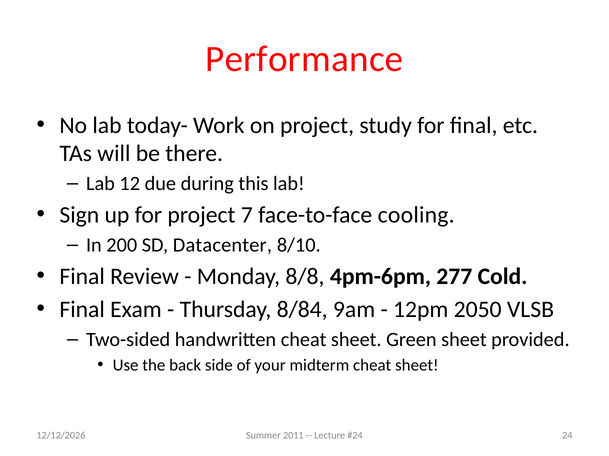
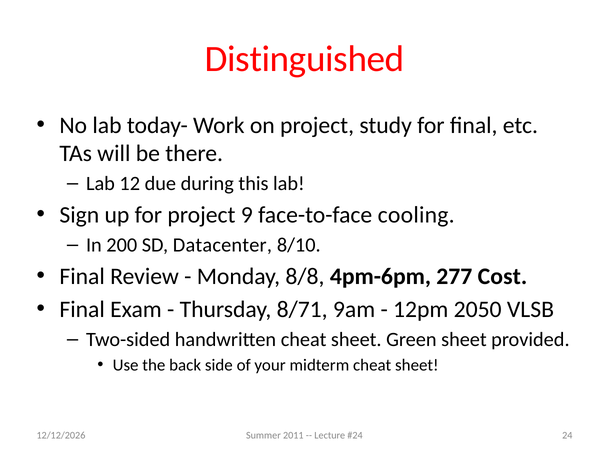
Performance: Performance -> Distinguished (305, 59)
7: 7 -> 9 (247, 215)
Cold: Cold -> Cost (502, 277)
8/84: 8/84 -> 8/71 (302, 310)
